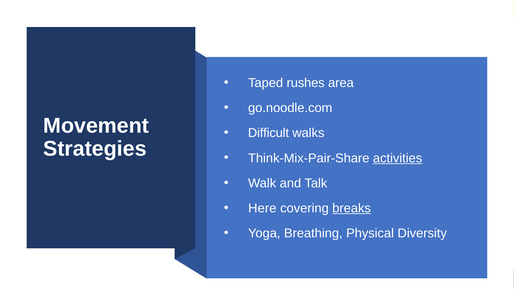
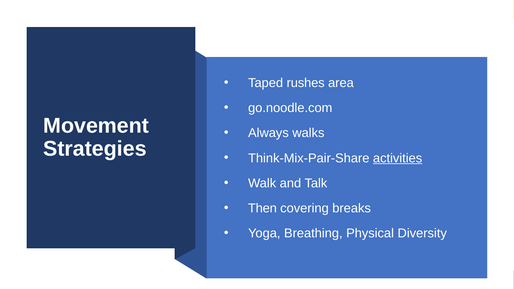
Difficult: Difficult -> Always (268, 133)
Here: Here -> Then (262, 208)
breaks underline: present -> none (352, 208)
